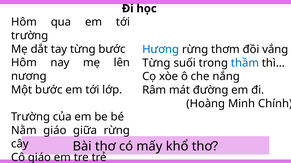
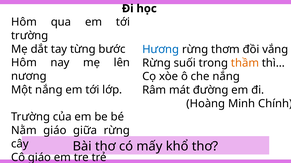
Từng: Từng -> Rừng (157, 63)
thầm colour: blue -> orange (245, 63)
Một bước: bước -> nắng (49, 90)
